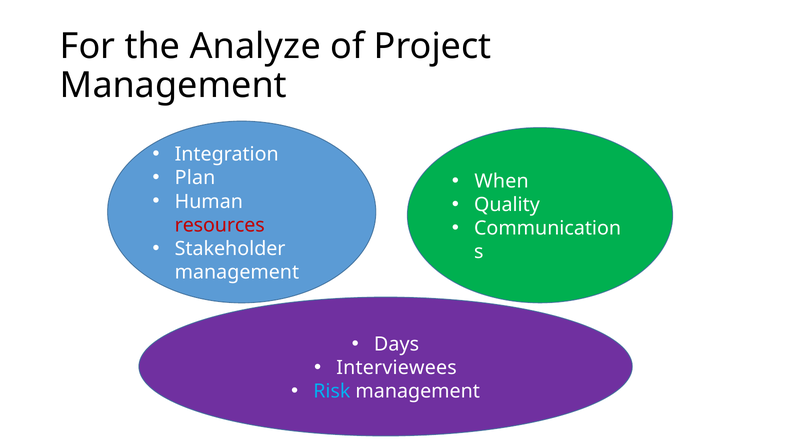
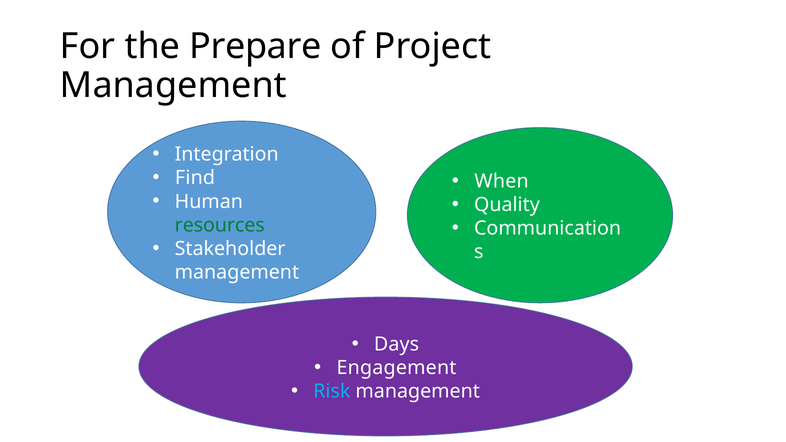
Analyze: Analyze -> Prepare (255, 47)
Plan: Plan -> Find (195, 178)
resources colour: red -> green (220, 225)
Interviewees: Interviewees -> Engagement (397, 368)
